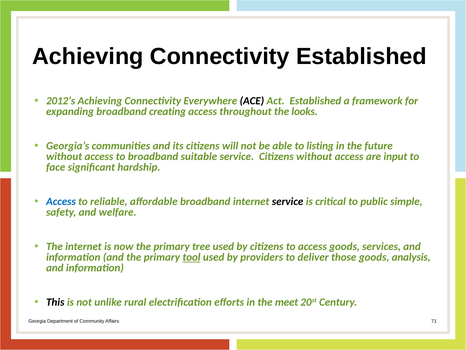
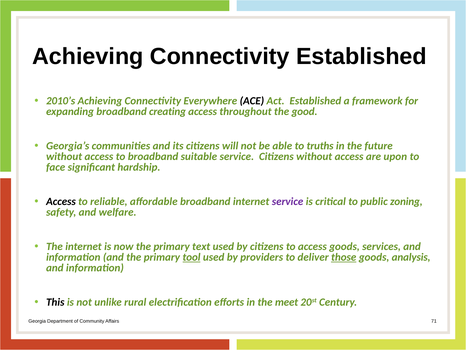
2012’s: 2012’s -> 2010’s (61, 101)
looks: looks -> good (305, 112)
listing: listing -> truths (320, 146)
input: input -> upon (395, 156)
Access colour: blue -> black (61, 201)
service colour: black -> purple (288, 201)
simple: simple -> zoning (406, 201)
tree: tree -> text (201, 246)
those underline: none -> present (344, 257)
